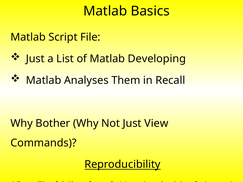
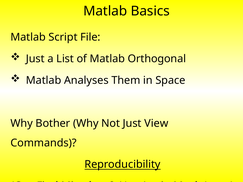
Developing: Developing -> Orthogonal (157, 59)
Recall: Recall -> Space (170, 80)
